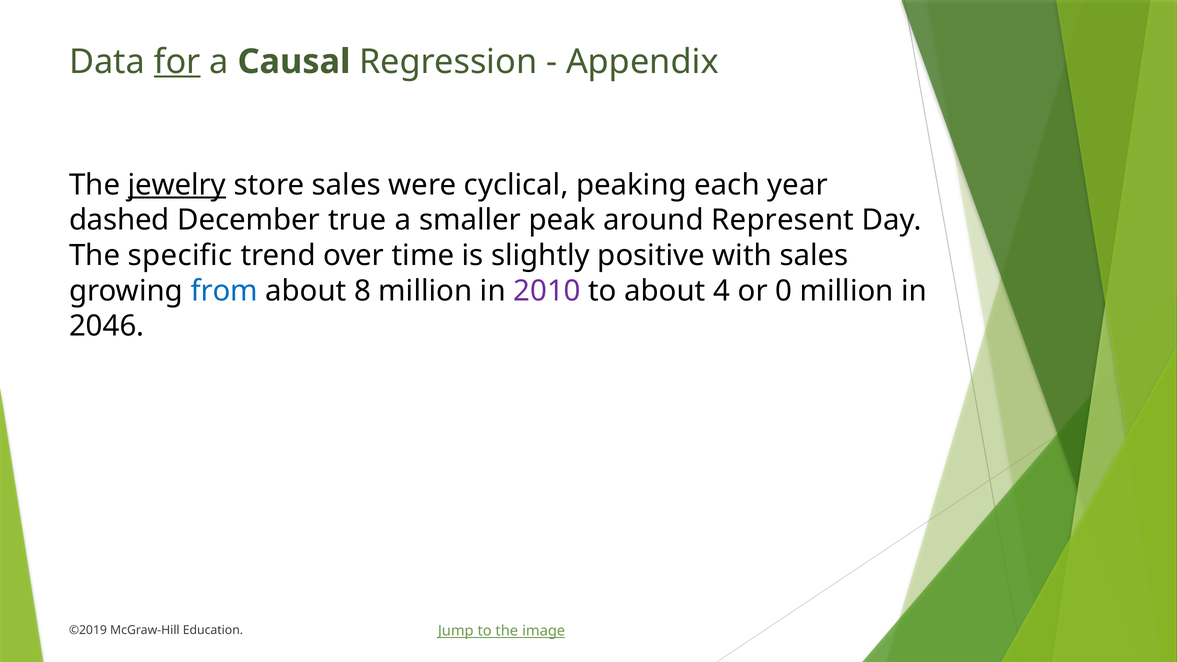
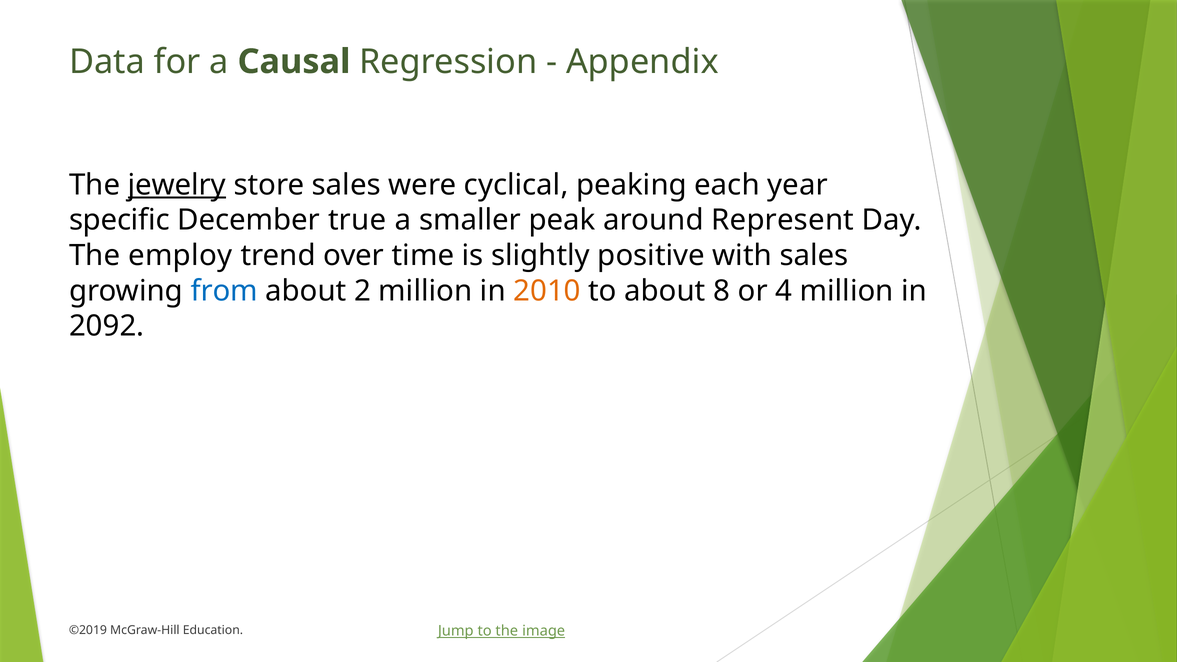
for underline: present -> none (177, 62)
dashed: dashed -> specific (119, 220)
specific: specific -> employ (180, 256)
8: 8 -> 2 (362, 291)
2010 colour: purple -> orange (547, 291)
4: 4 -> 8 (722, 291)
0: 0 -> 4 (784, 291)
2046: 2046 -> 2092 (107, 326)
